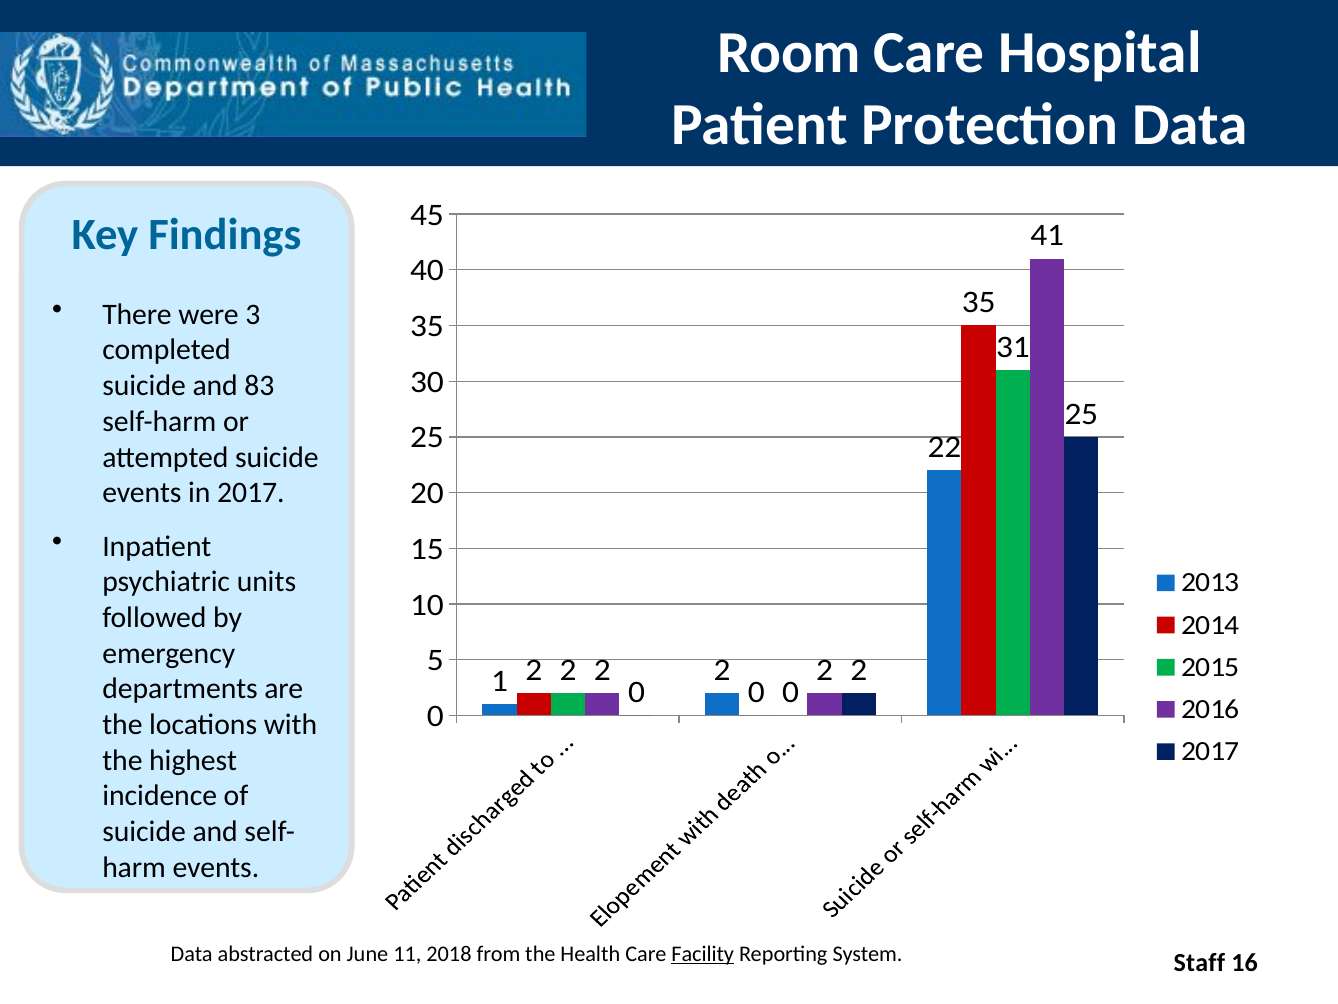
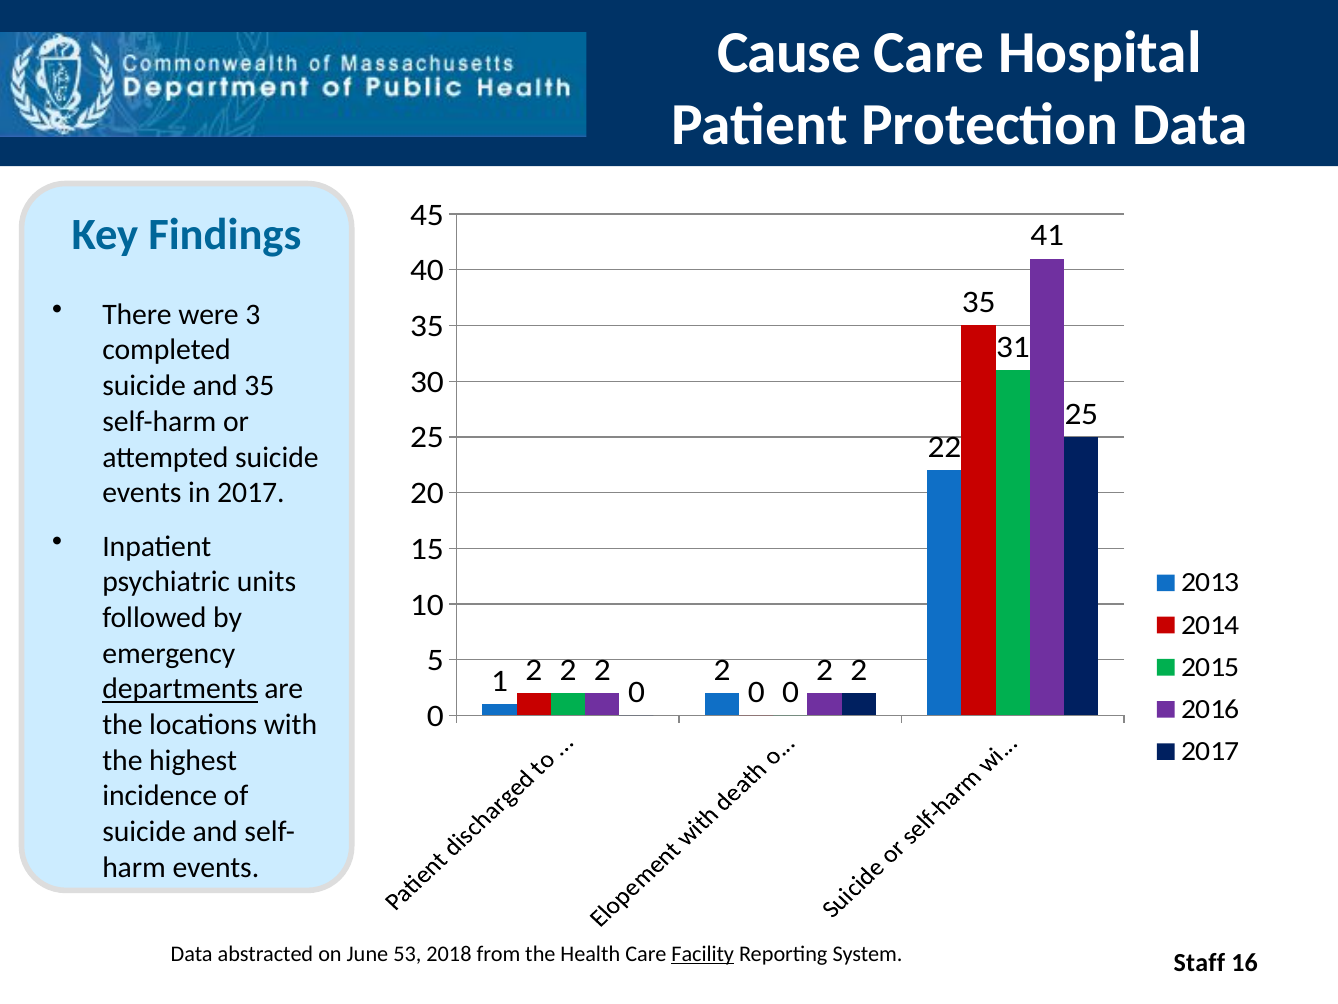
Room: Room -> Cause (789, 53)
and 83: 83 -> 35 (259, 386)
departments underline: none -> present (180, 689)
11: 11 -> 53 (407, 954)
